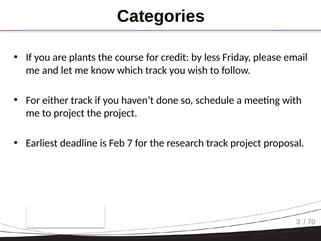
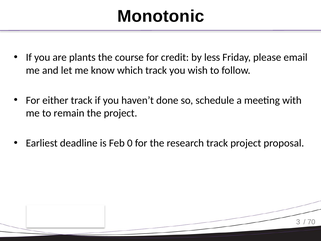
Categories: Categories -> Monotonic (161, 16)
to project: project -> remain (69, 113)
7: 7 -> 0 (130, 143)
